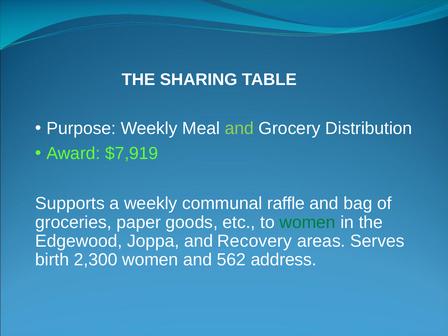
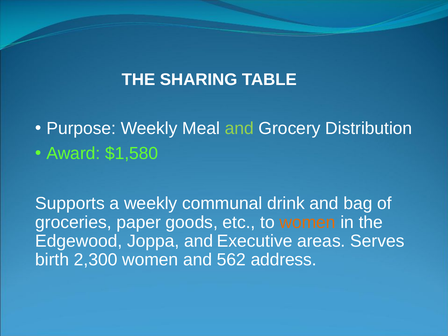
$7,919: $7,919 -> $1,580 (132, 154)
raffle: raffle -> drink (286, 204)
women colour: green -> orange (308, 222)
Recovery: Recovery -> Executive (255, 241)
